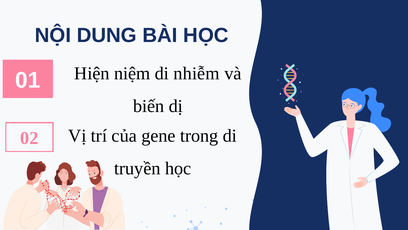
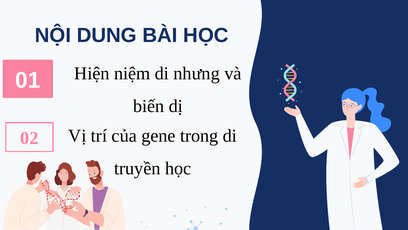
nhiễm: nhiễm -> nhưng (197, 73)
